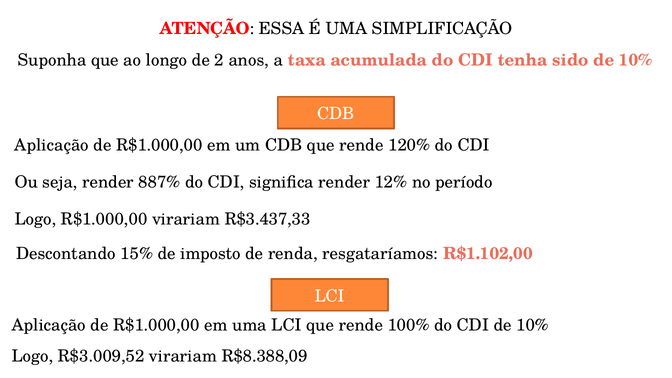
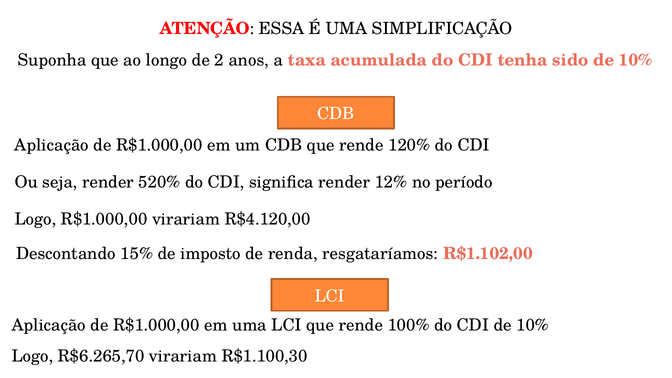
887%: 887% -> 520% (159, 182)
R$3.437,33: R$3.437,33 -> R$4.120,00 (268, 219)
R$3.009,52: R$3.009,52 -> R$6.265,70 (101, 356)
R$8.388,09: R$8.388,09 -> R$1.100,30 (265, 356)
